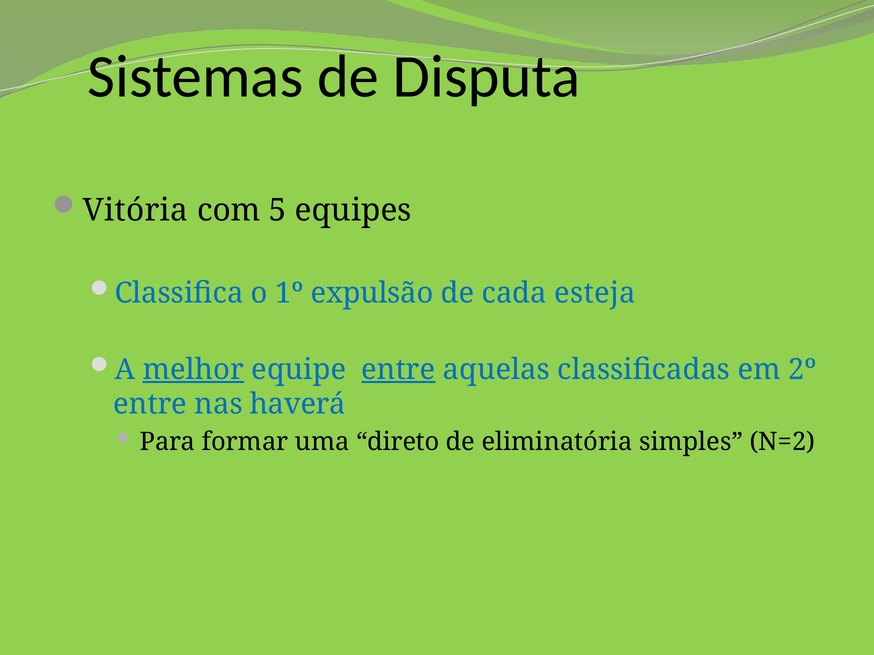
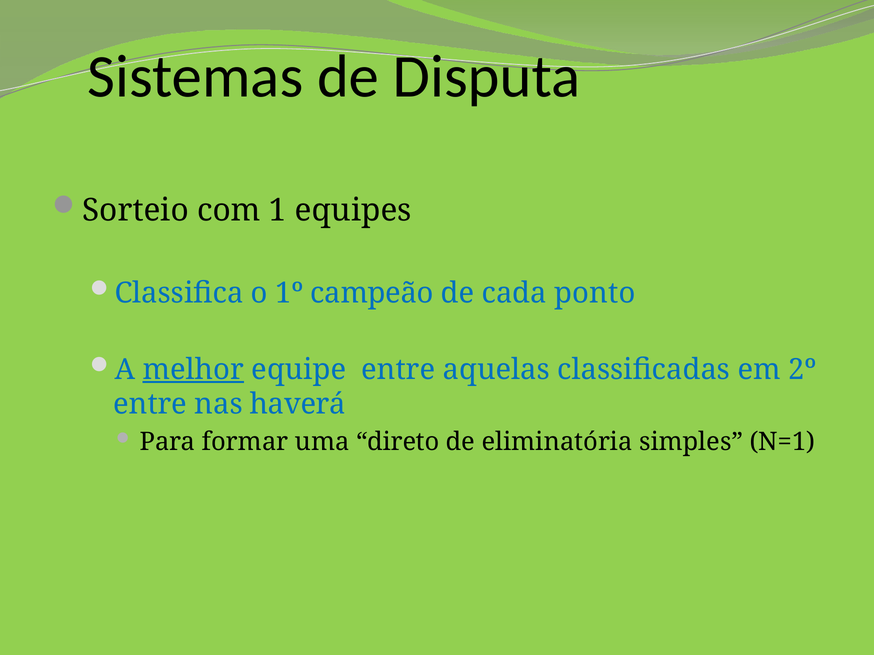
Vitória: Vitória -> Sorteio (136, 210)
5: 5 -> 1 (278, 210)
expulsão: expulsão -> campeão (372, 293)
esteja: esteja -> ponto (595, 293)
entre underline: present -> none (398, 370)
N=2: N=2 -> N=1 (782, 442)
